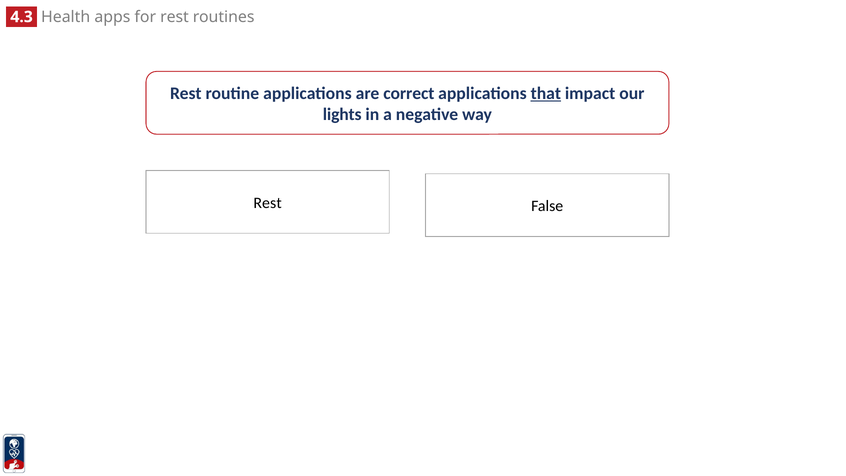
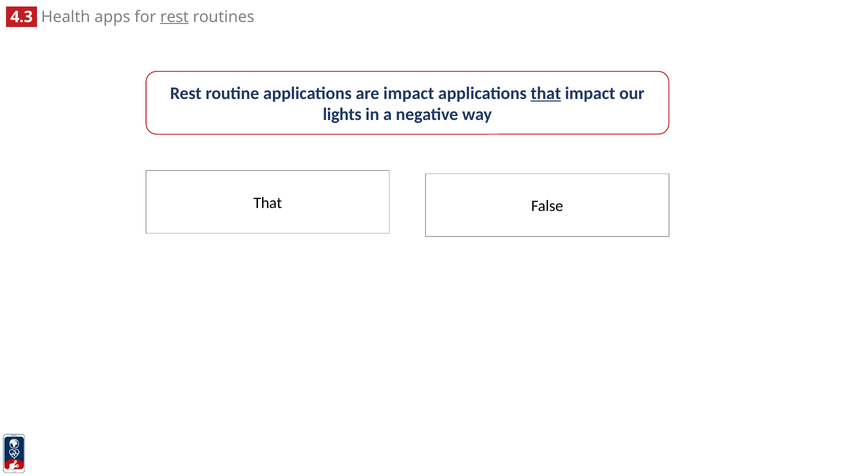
rest underline: none -> present (174, 17)
are correct: correct -> impact (409, 93)
Rest: Rest -> That (268, 203)
